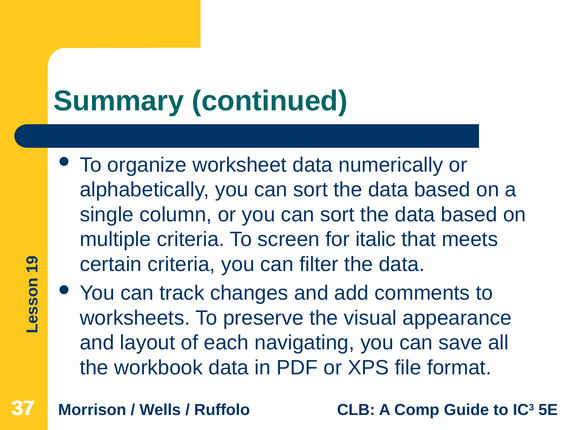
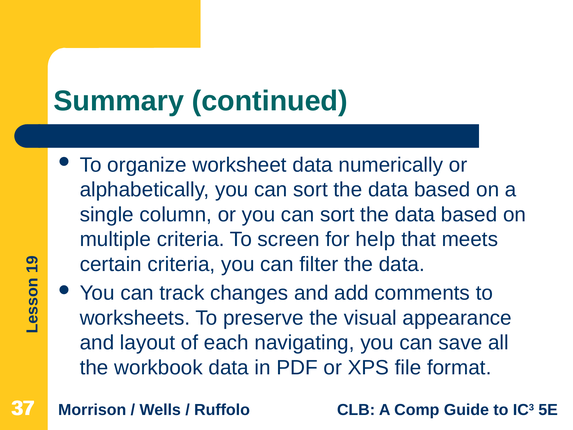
italic: italic -> help (375, 239)
